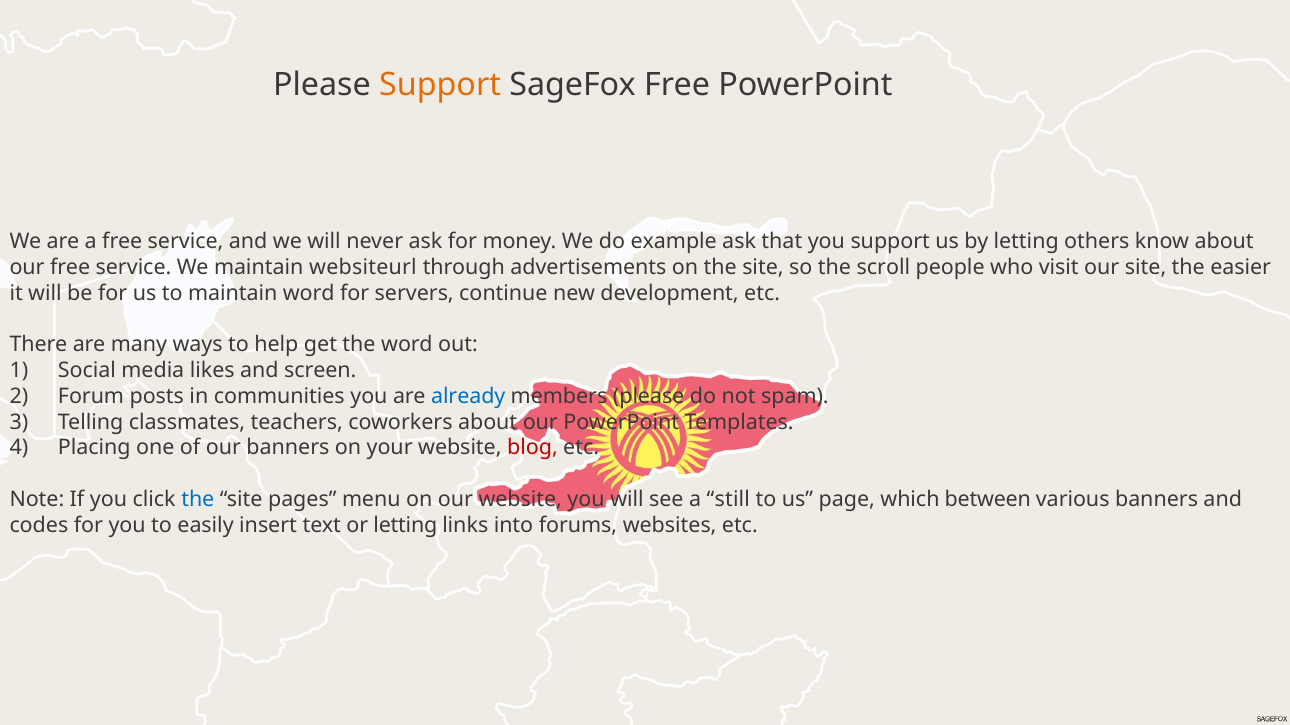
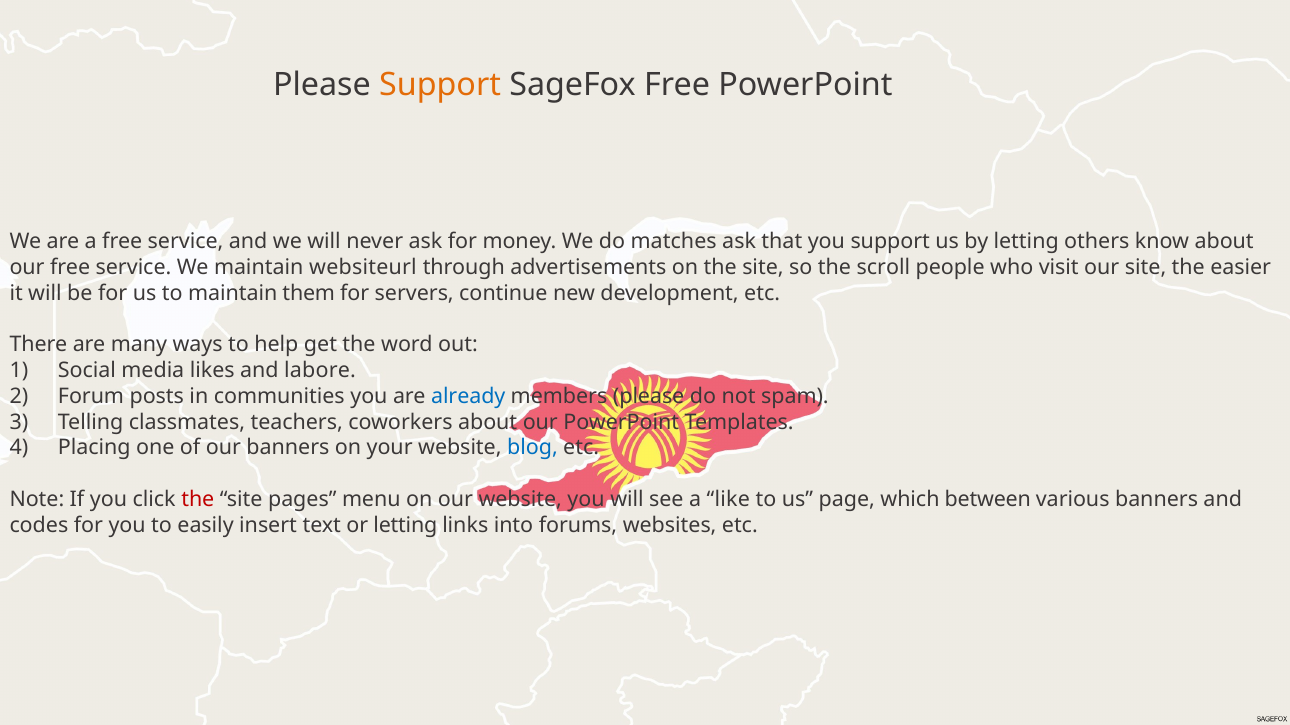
example: example -> matches (674, 242)
maintain word: word -> them (309, 293)
screen: screen -> labore (320, 371)
blog colour: red -> blue (533, 448)
the colour: blue -> red (198, 500)
still: still -> like (728, 500)
